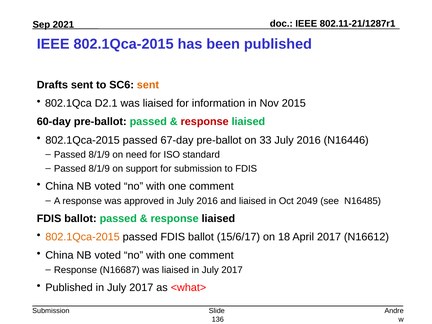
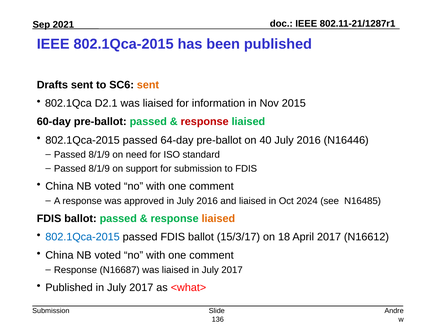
67-day: 67-day -> 64-day (177, 140)
33: 33 -> 40 (266, 140)
2049: 2049 -> 2024 (307, 201)
liaised colour: black -> orange (218, 219)
802.1Qca-2015 colour: orange -> blue (83, 237)
15/6/17: 15/6/17 -> 15/3/17 (238, 237)
